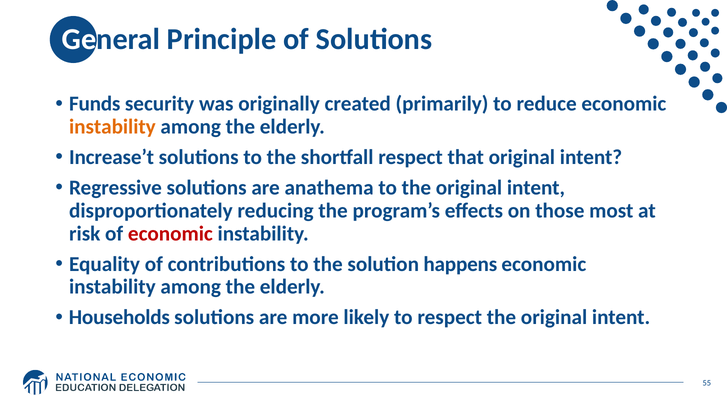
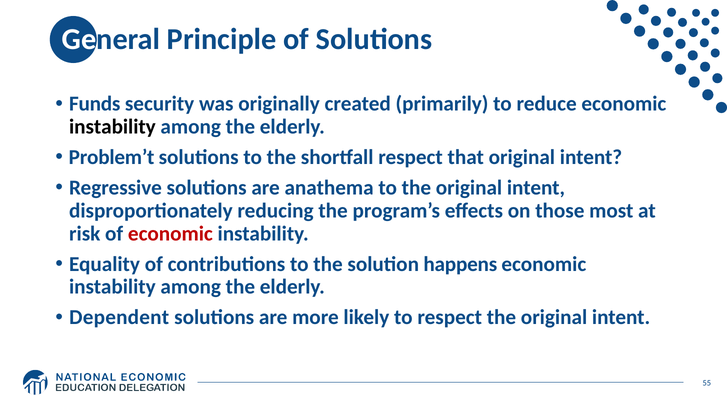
instability colour: orange -> black (112, 127)
Increase’t: Increase’t -> Problem’t (112, 157)
Households: Households -> Dependent (119, 317)
